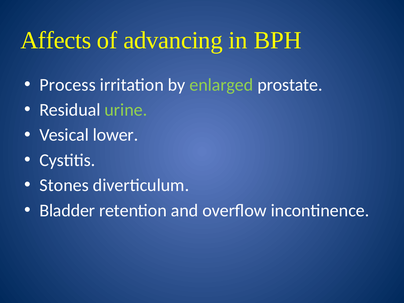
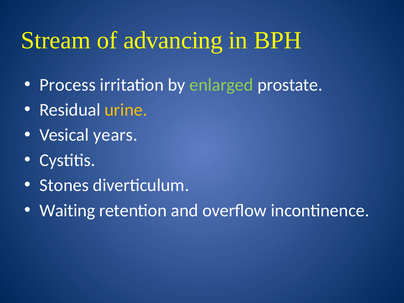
Affects: Affects -> Stream (56, 40)
urine colour: light green -> yellow (126, 110)
lower: lower -> years (115, 135)
Bladder: Bladder -> Waiting (67, 210)
